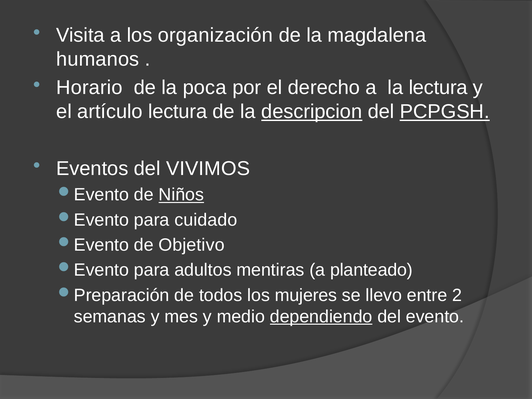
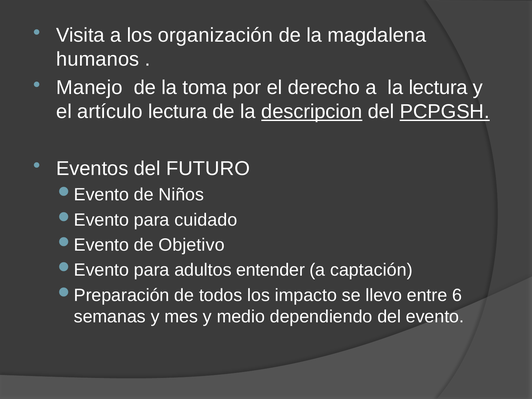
Horario: Horario -> Manejo (89, 88)
poca: poca -> toma (205, 88)
VIVIMOS: VIVIMOS -> FUTURO (208, 168)
Niños underline: present -> none (181, 195)
mentiras: mentiras -> entender (271, 270)
planteado: planteado -> captación (371, 270)
mujeres: mujeres -> impacto (306, 295)
2: 2 -> 6 (457, 295)
dependiendo underline: present -> none (321, 317)
